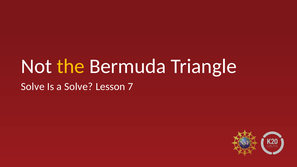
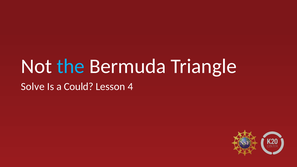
the colour: yellow -> light blue (71, 66)
a Solve: Solve -> Could (79, 87)
7: 7 -> 4 (130, 87)
